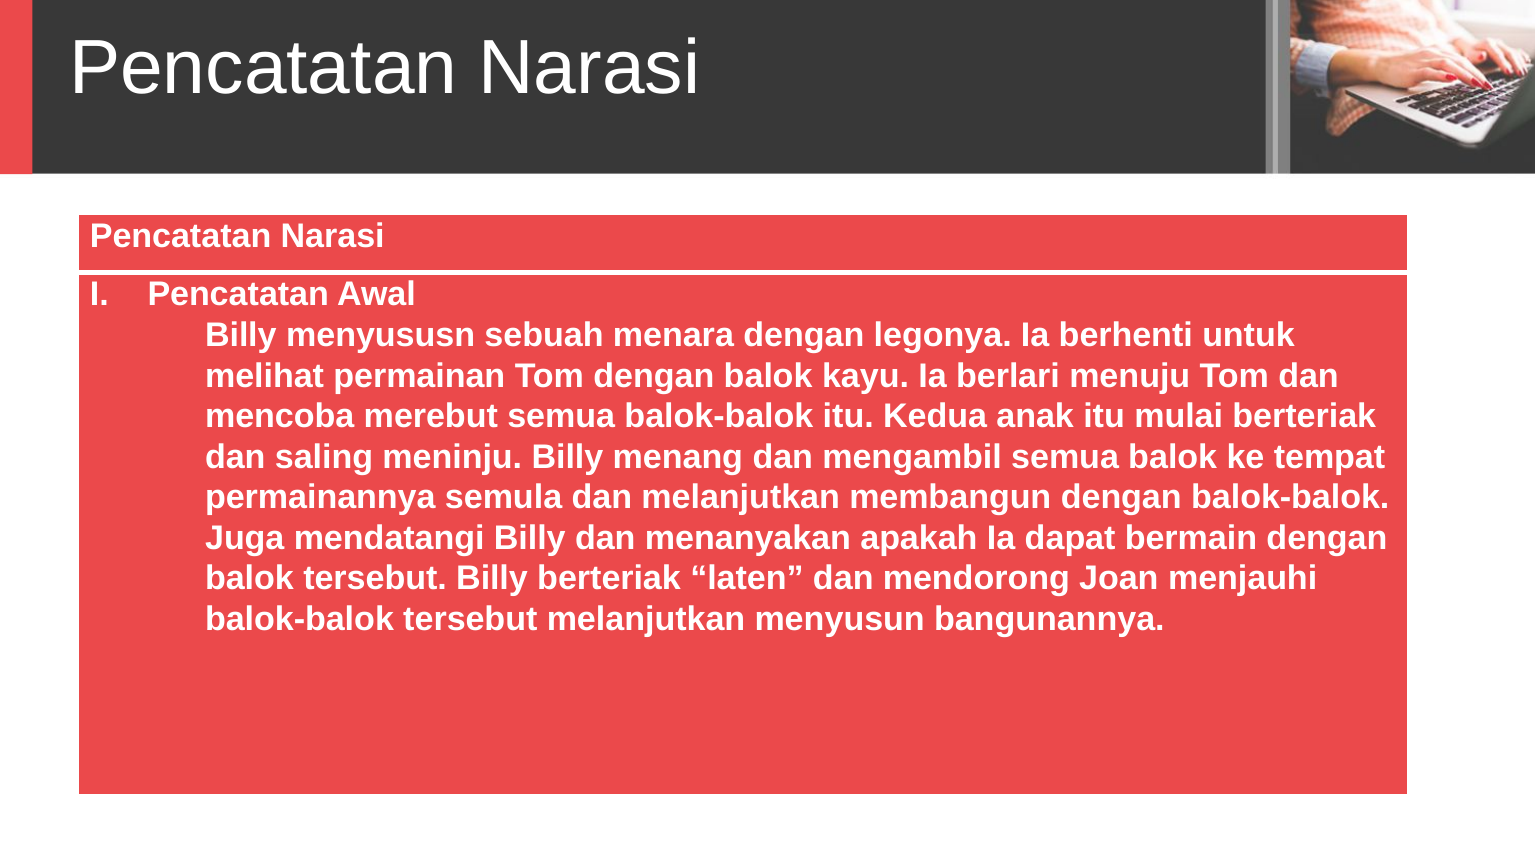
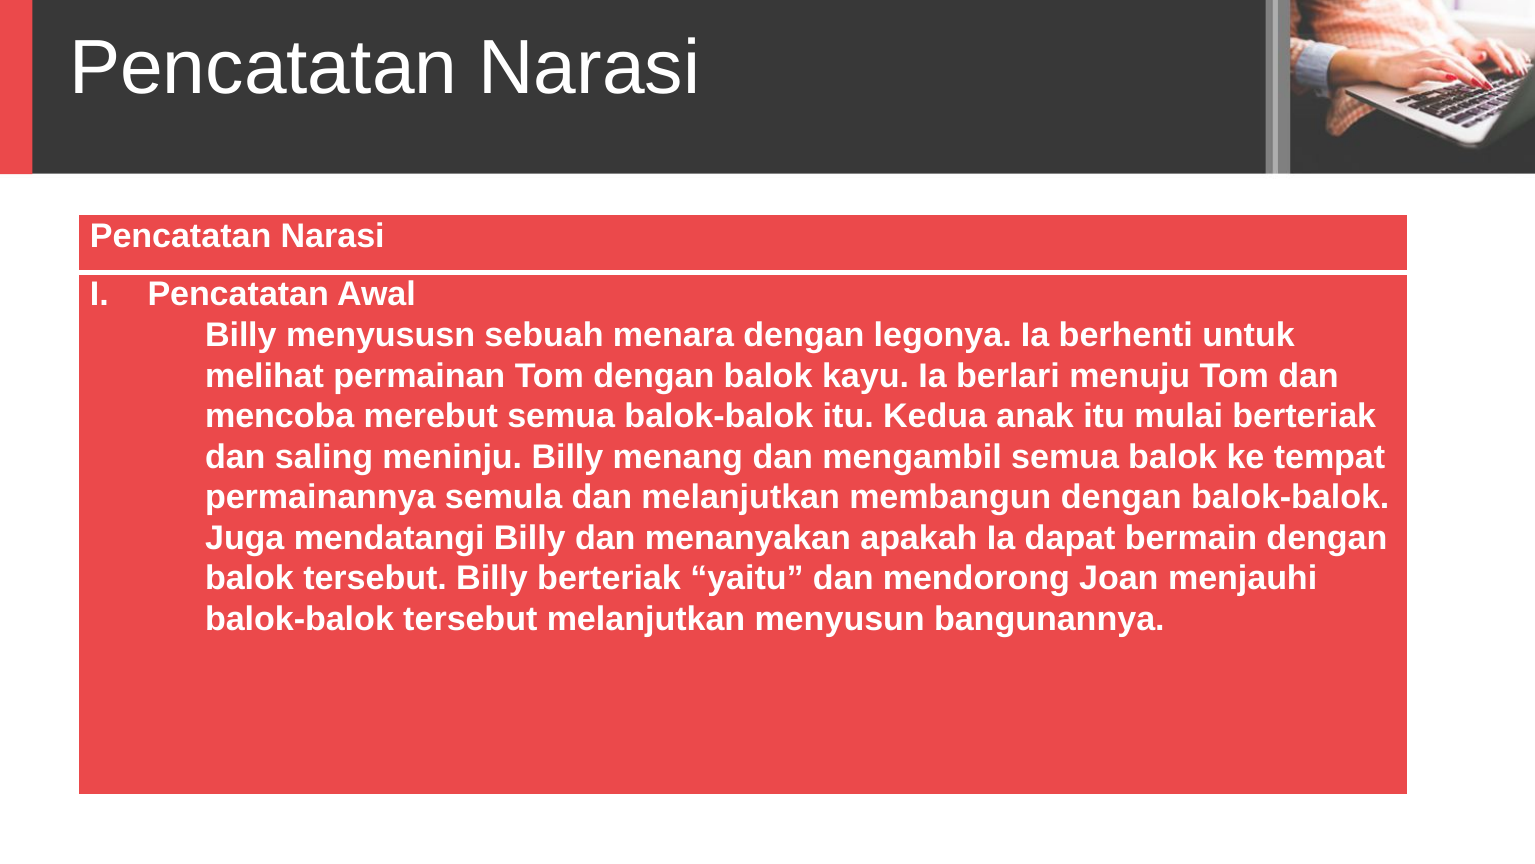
laten: laten -> yaitu (747, 578)
